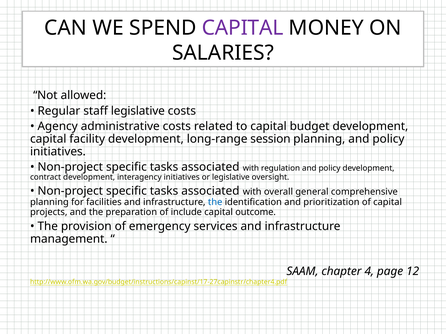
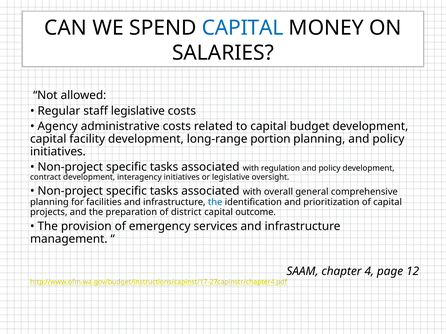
CAPITAL colour: purple -> blue (243, 28)
session: session -> portion (270, 139)
include: include -> district (186, 212)
